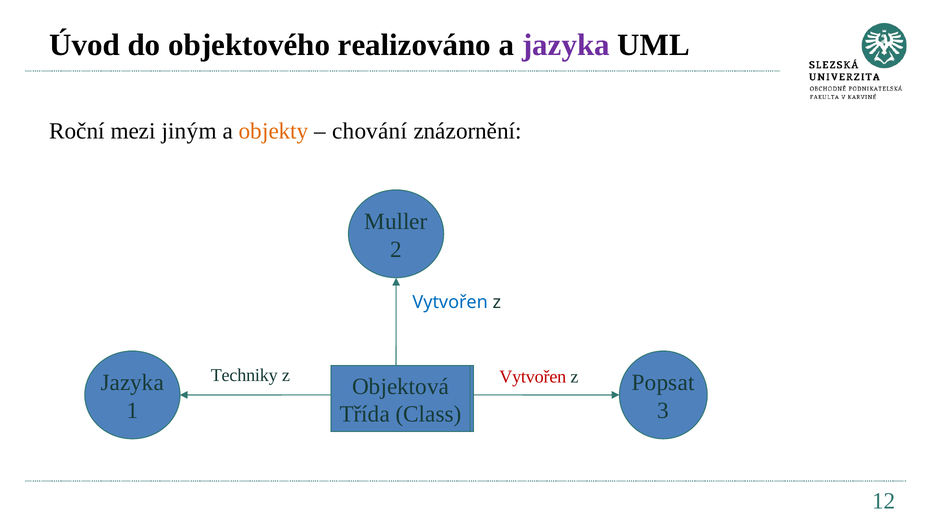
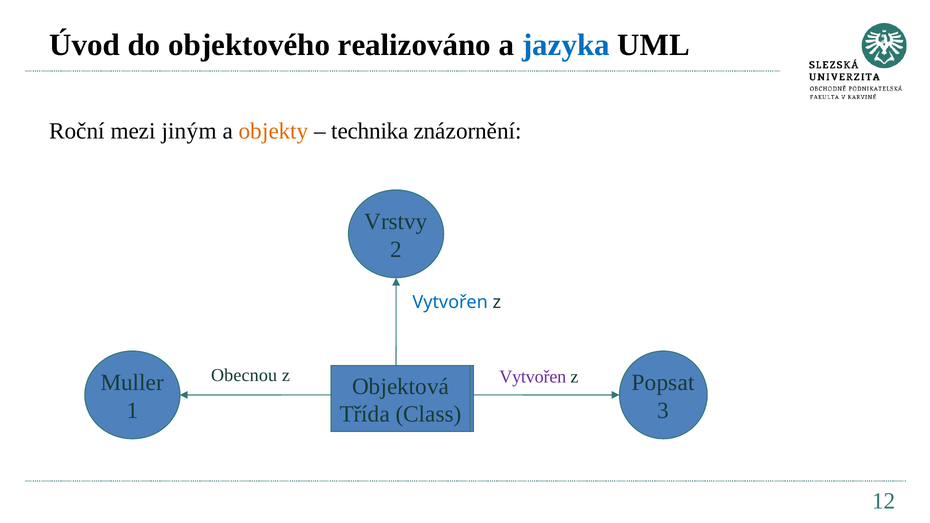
jazyka colour: purple -> blue (566, 45)
chování: chování -> technika (370, 131)
Muller: Muller -> Vrstvy (396, 222)
Techniky: Techniky -> Obecnou (244, 375)
Vytvořen colour: red -> purple (533, 377)
Jazyka: Jazyka -> Muller (132, 383)
